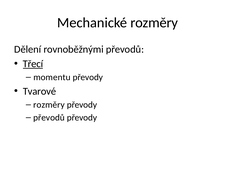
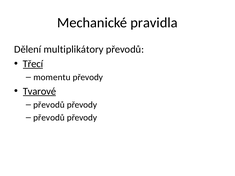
Mechanické rozměry: rozměry -> pravidla (154, 23)
rovnoběžnými: rovnoběžnými -> multiplikátory (74, 49)
Tvarové underline: none -> present (39, 91)
rozměry: rozměry -> převodů (49, 105)
